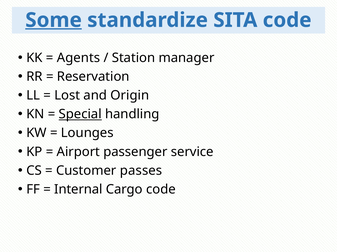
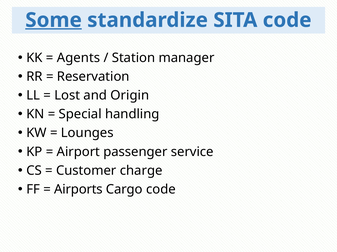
Special underline: present -> none (80, 115)
passes: passes -> charge (141, 171)
Internal: Internal -> Airports (78, 190)
